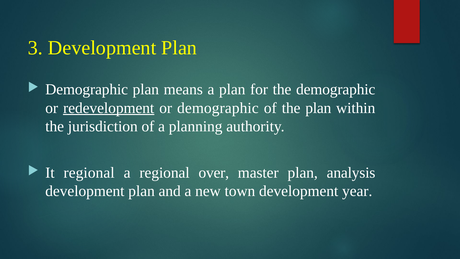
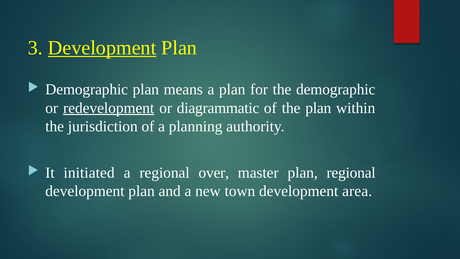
Development underline: none -> present (102, 48)
or demographic: demographic -> diagrammatic (218, 108)
It regional: regional -> initiated (89, 173)
plan analysis: analysis -> regional (351, 173)
year: year -> area (357, 191)
